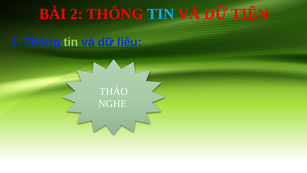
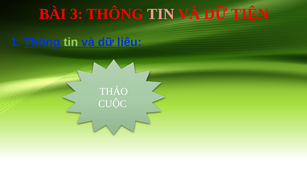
2: 2 -> 3 (77, 14)
TIN colour: light blue -> pink (161, 14)
NGHE: NGHE -> CUỘC (112, 104)
